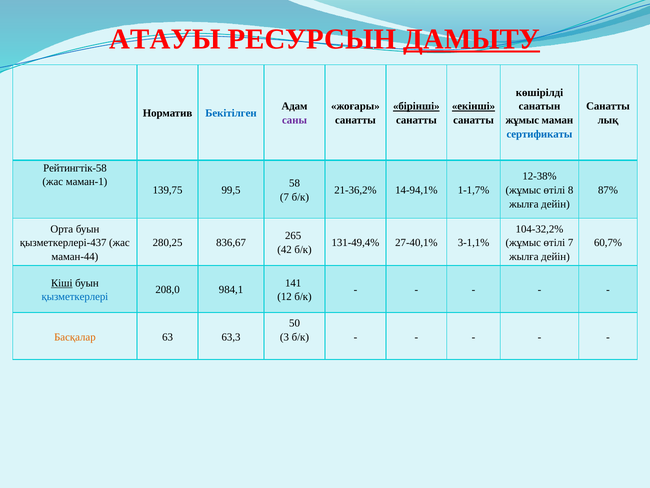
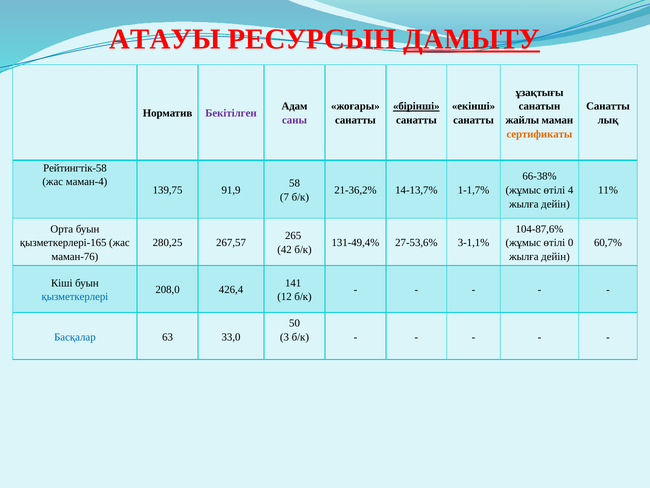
көшірілді: көшірілді -> ұзақтығы (540, 92)
екінші underline: present -> none (473, 106)
Бекітілген colour: blue -> purple (231, 113)
жұмыс: жұмыс -> жайлы (522, 120)
сертификаты colour: blue -> orange (540, 134)
12-38%: 12-38% -> 66-38% (540, 176)
маман-1: маман-1 -> маман-4 (87, 182)
99,5: 99,5 -> 91,9 (231, 190)
14-94,1%: 14-94,1% -> 14-13,7% (416, 190)
8: 8 -> 4 (571, 190)
87%: 87% -> 11% (608, 190)
104-32,2%: 104-32,2% -> 104-87,6% (539, 229)
қызметкерлері-437: қызметкерлері-437 -> қызметкерлері-165 (63, 243)
836,67: 836,67 -> 267,57 (231, 243)
27-40,1%: 27-40,1% -> 27-53,6% (416, 243)
өтілі 7: 7 -> 0 (571, 243)
маман-44: маман-44 -> маман-76 (75, 256)
Кіші underline: present -> none (62, 283)
984,1: 984,1 -> 426,4 (231, 290)
Басқалар colour: orange -> blue (75, 337)
63,3: 63,3 -> 33,0 (231, 337)
